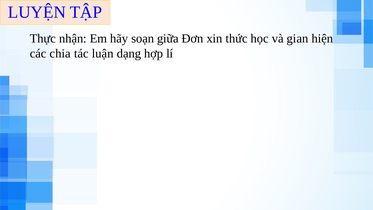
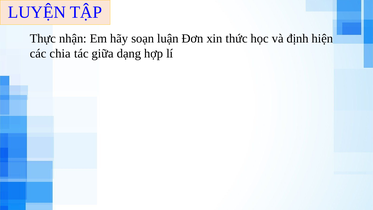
giữa: giữa -> luận (168, 38)
gian: gian -> định (298, 38)
luận: luận -> giữa (103, 53)
